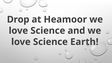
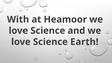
Drop: Drop -> With (18, 19)
